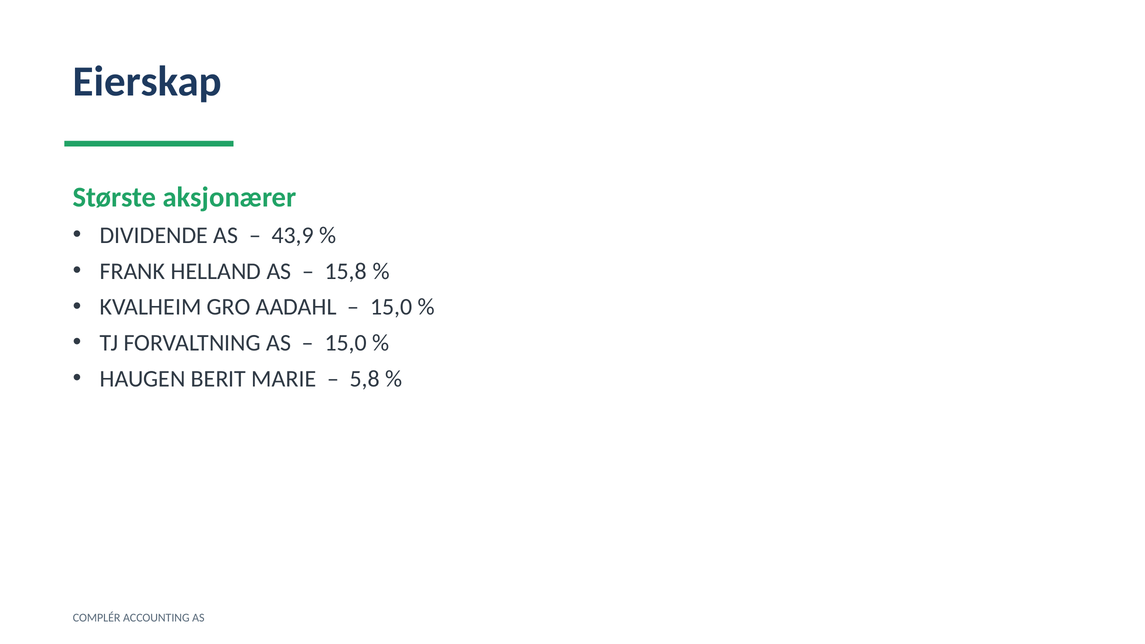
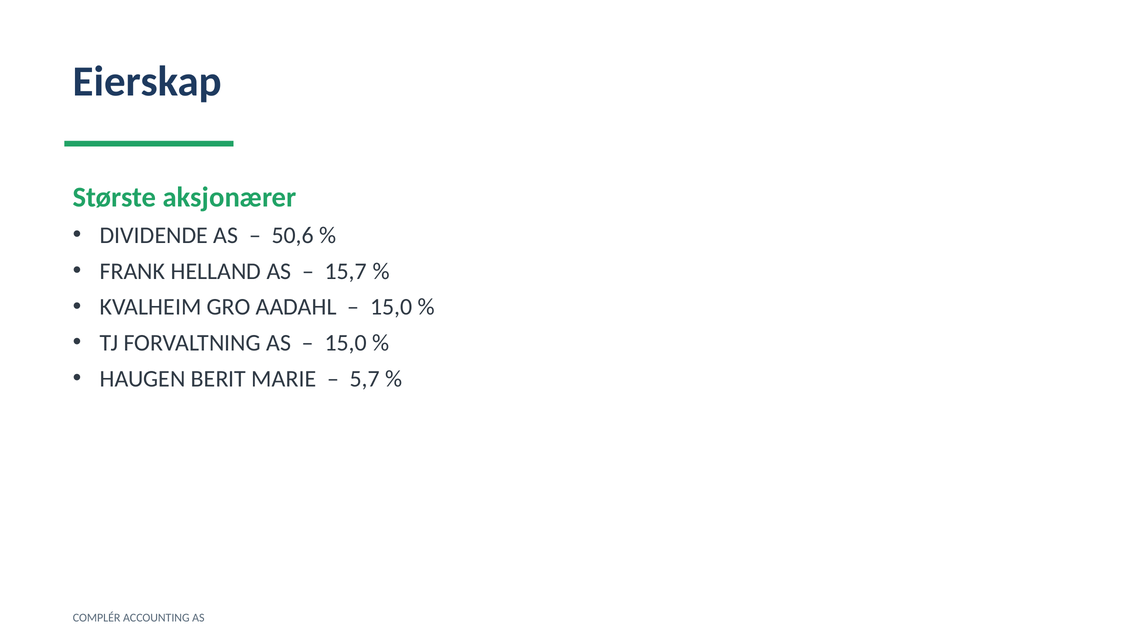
43,9: 43,9 -> 50,6 (293, 235)
15,8: 15,8 -> 15,7 (346, 271)
5,8: 5,8 -> 5,7 (365, 379)
